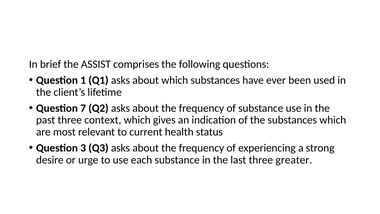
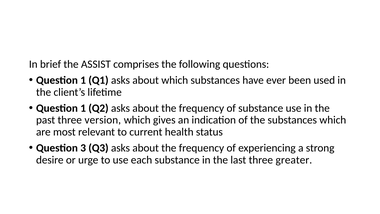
7: 7 -> 1 (83, 108)
context: context -> version (103, 120)
